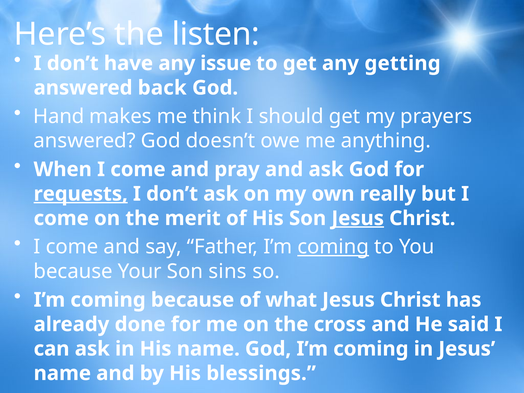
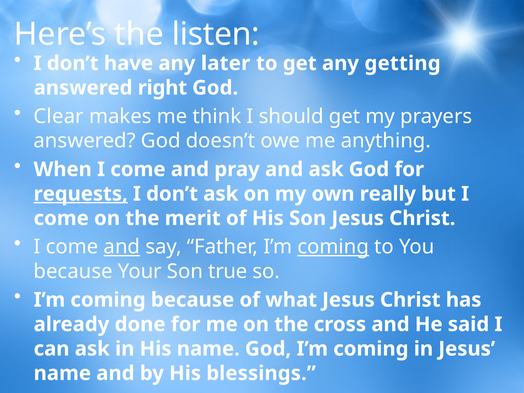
issue: issue -> later (226, 63)
back: back -> right (162, 88)
Hand: Hand -> Clear (59, 116)
Jesus underline: present -> none (358, 218)
and underline: none -> present (122, 247)
sins: sins -> true (228, 271)
